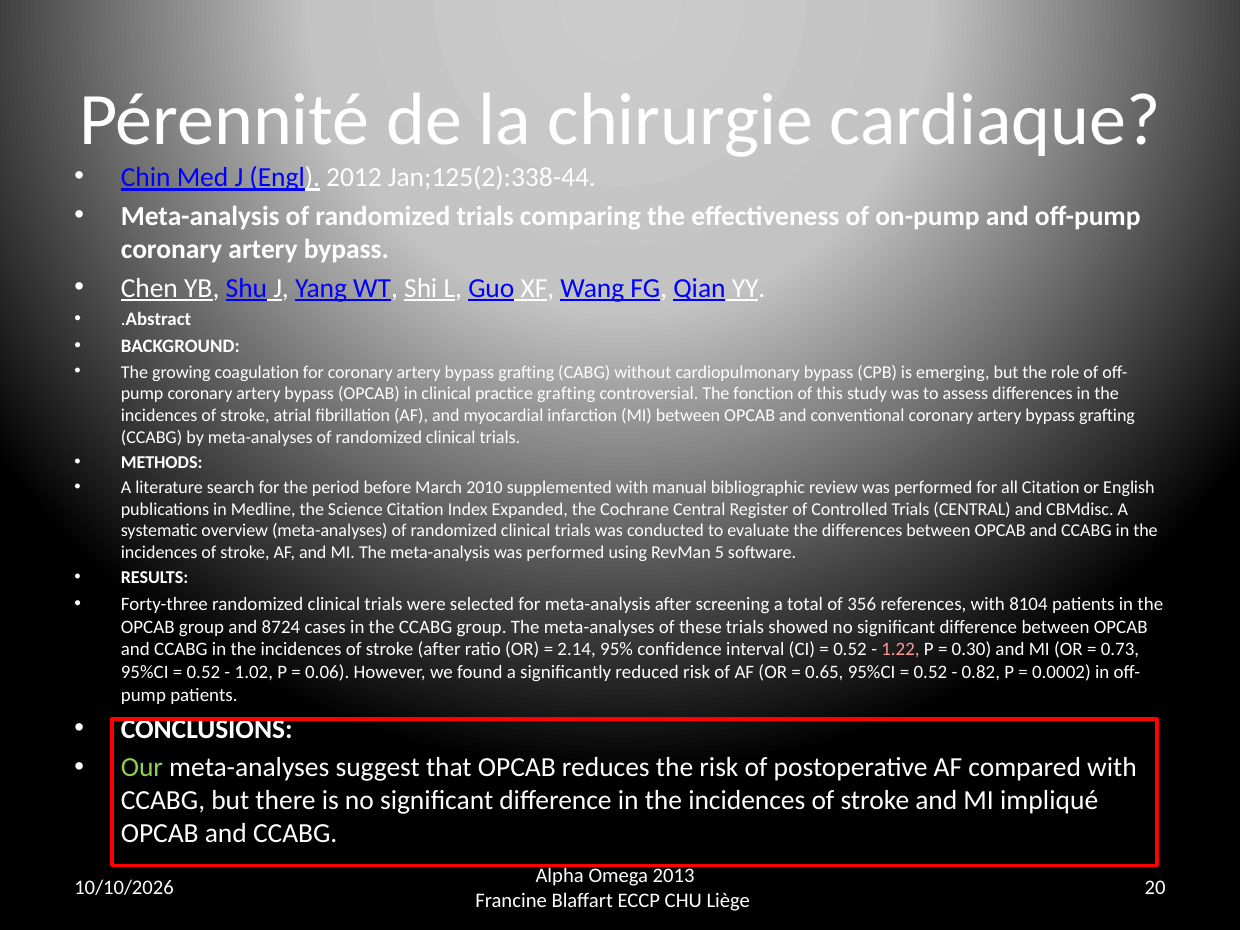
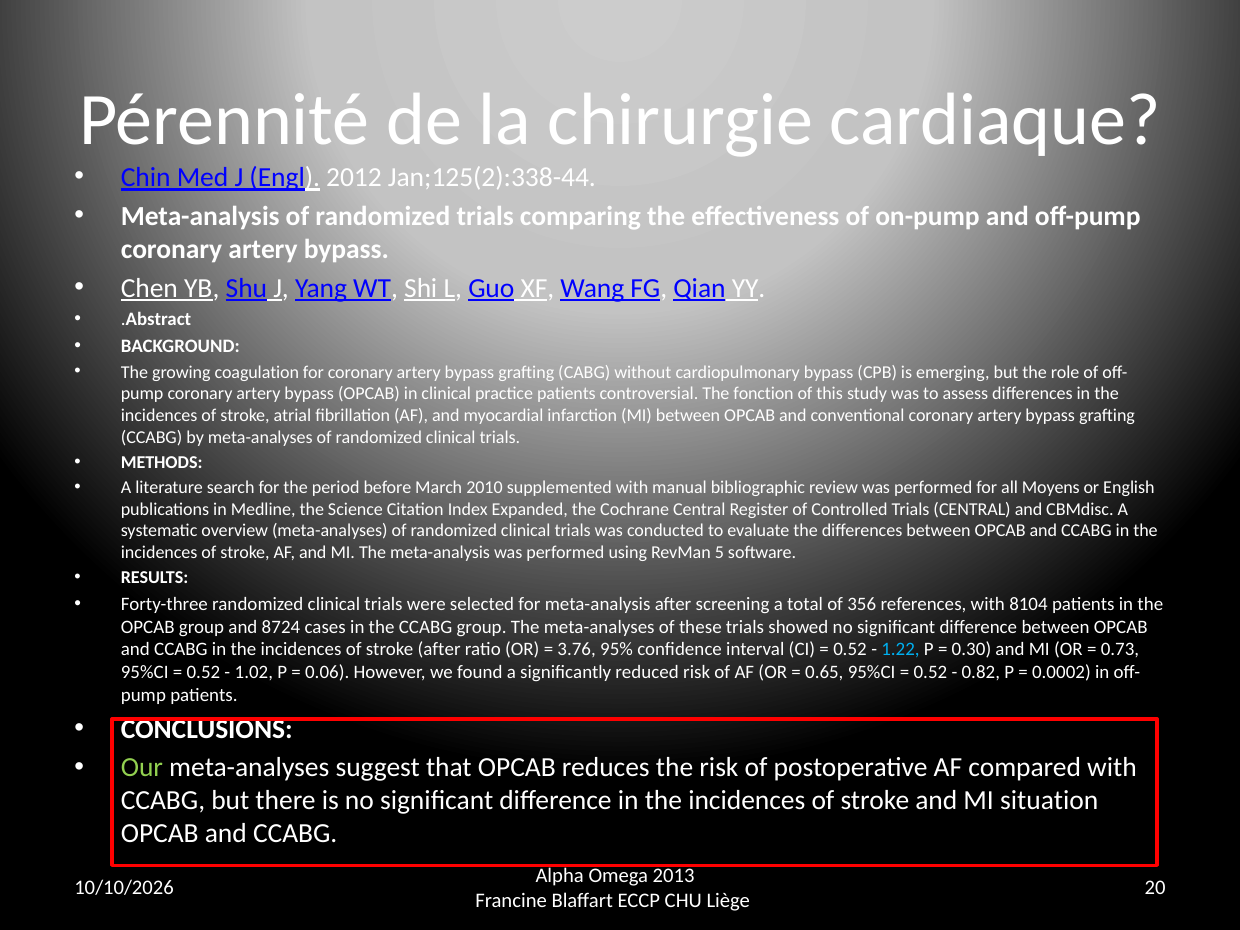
practice grafting: grafting -> patients (566, 394)
all Citation: Citation -> Moyens (1051, 488)
2.14: 2.14 -> 3.76 (577, 650)
1.22 colour: pink -> light blue (901, 650)
impliqué: impliqué -> situation (1049, 801)
